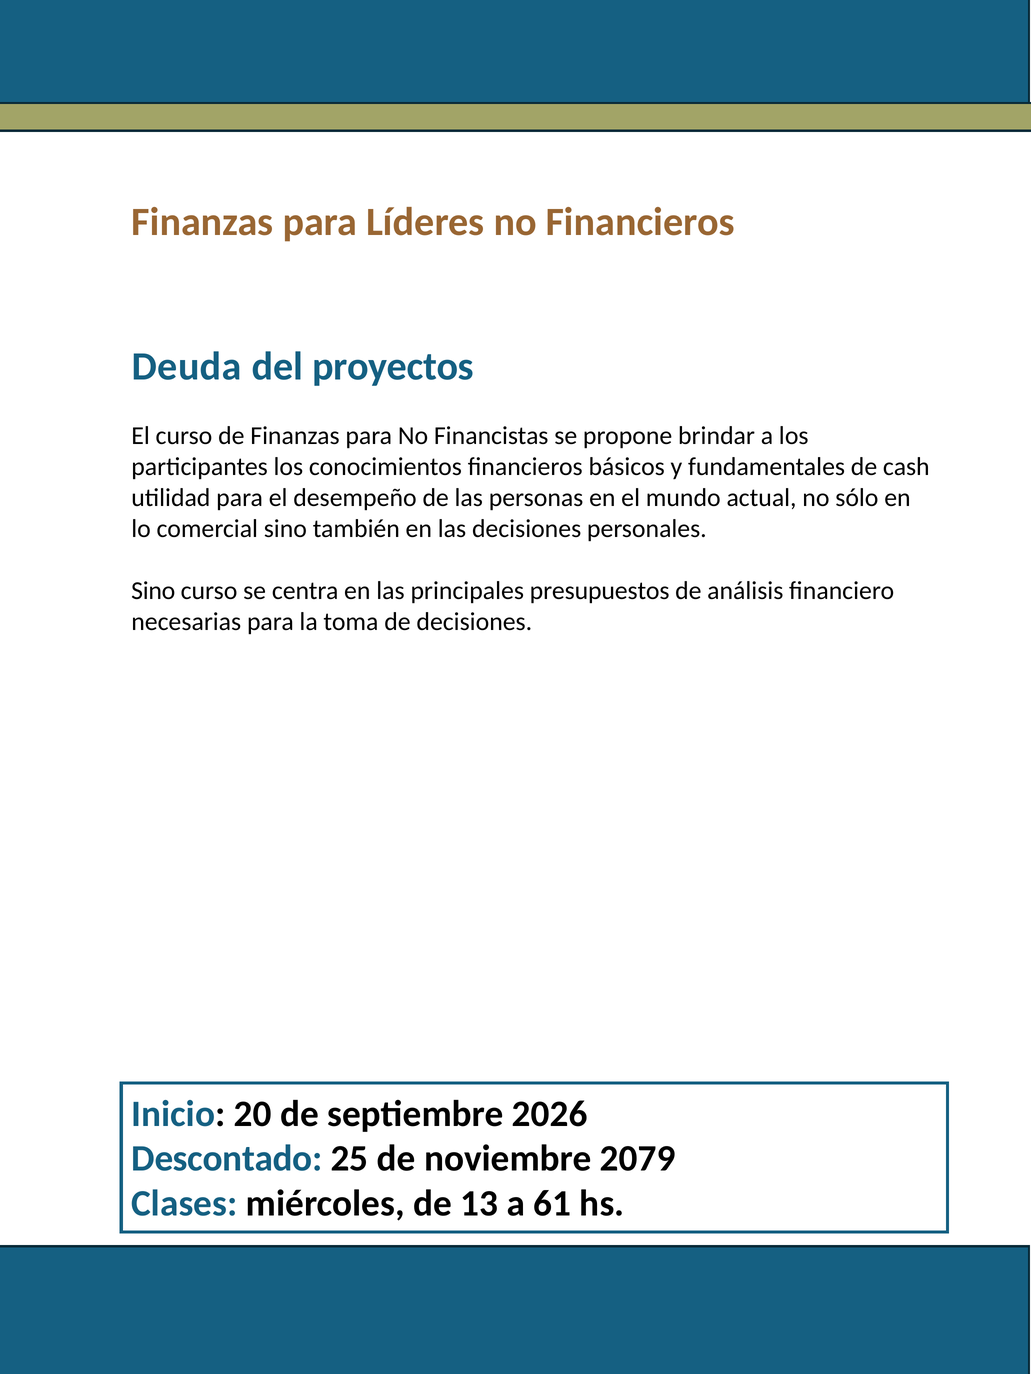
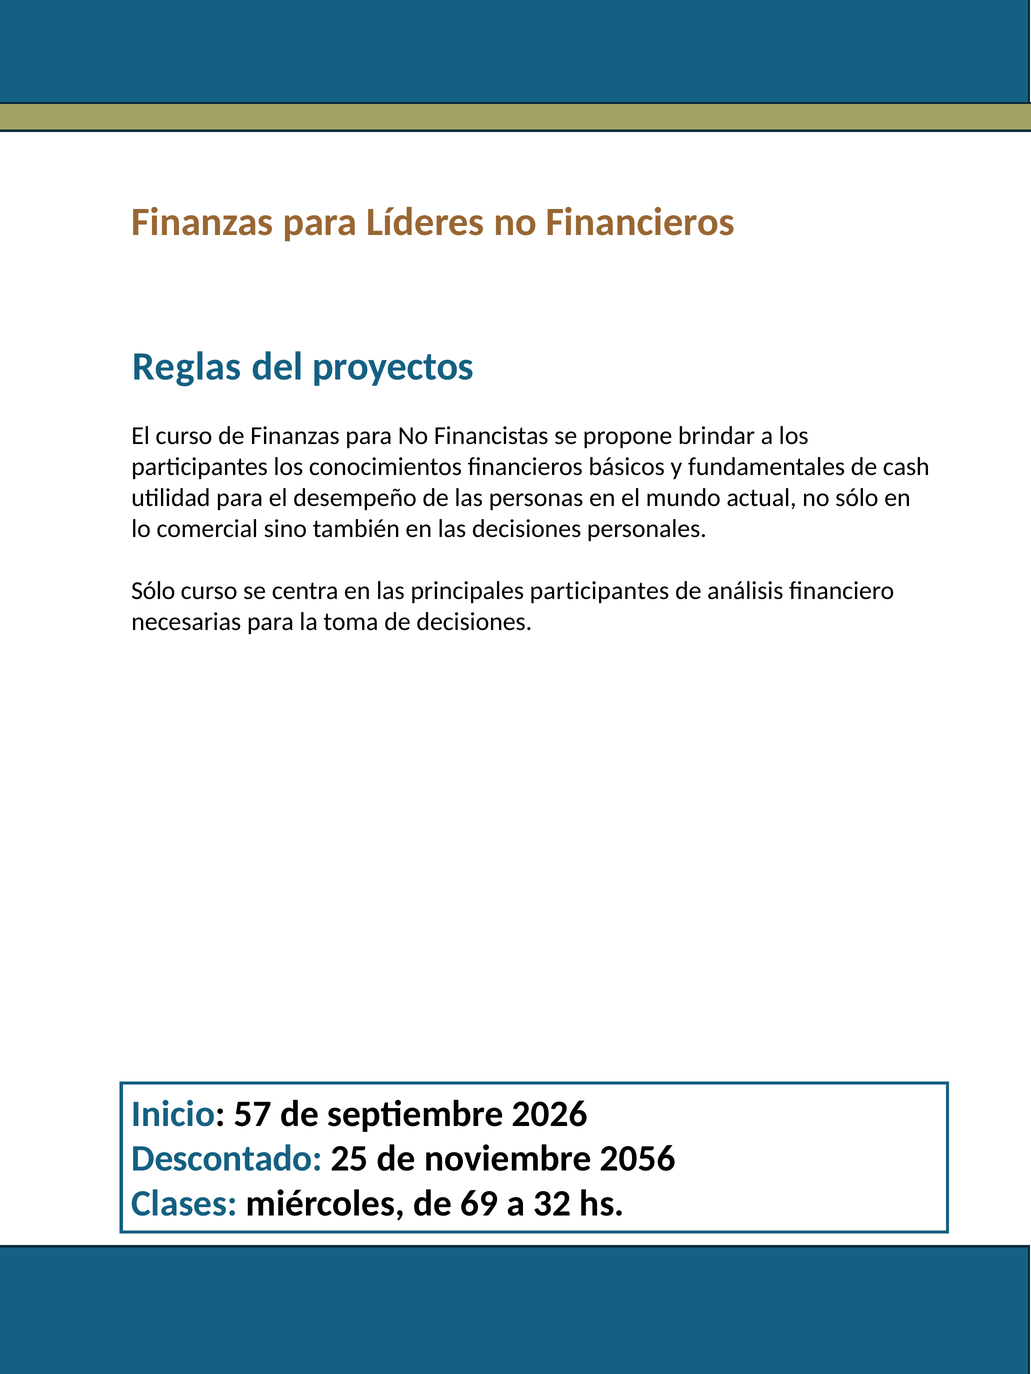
Deuda: Deuda -> Reglas (187, 367)
Sino: Sino -> Sólo (153, 591)
principales presupuestos: presupuestos -> participantes (599, 591)
20: 20 -> 57 (253, 1115)
2079: 2079 -> 2056 (638, 1159)
13: 13 -> 69 (479, 1204)
61: 61 -> 32 (552, 1204)
